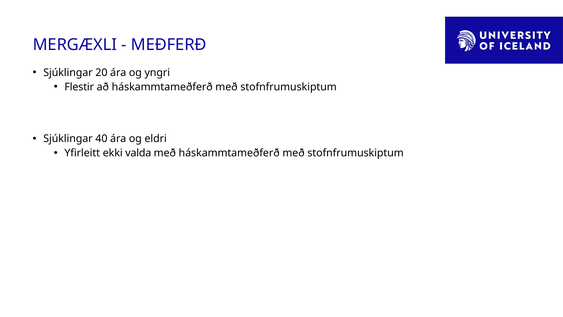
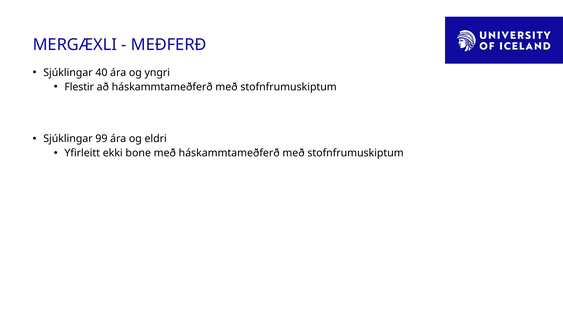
20: 20 -> 40 (101, 72)
40: 40 -> 99 (101, 139)
valda: valda -> bone (138, 153)
